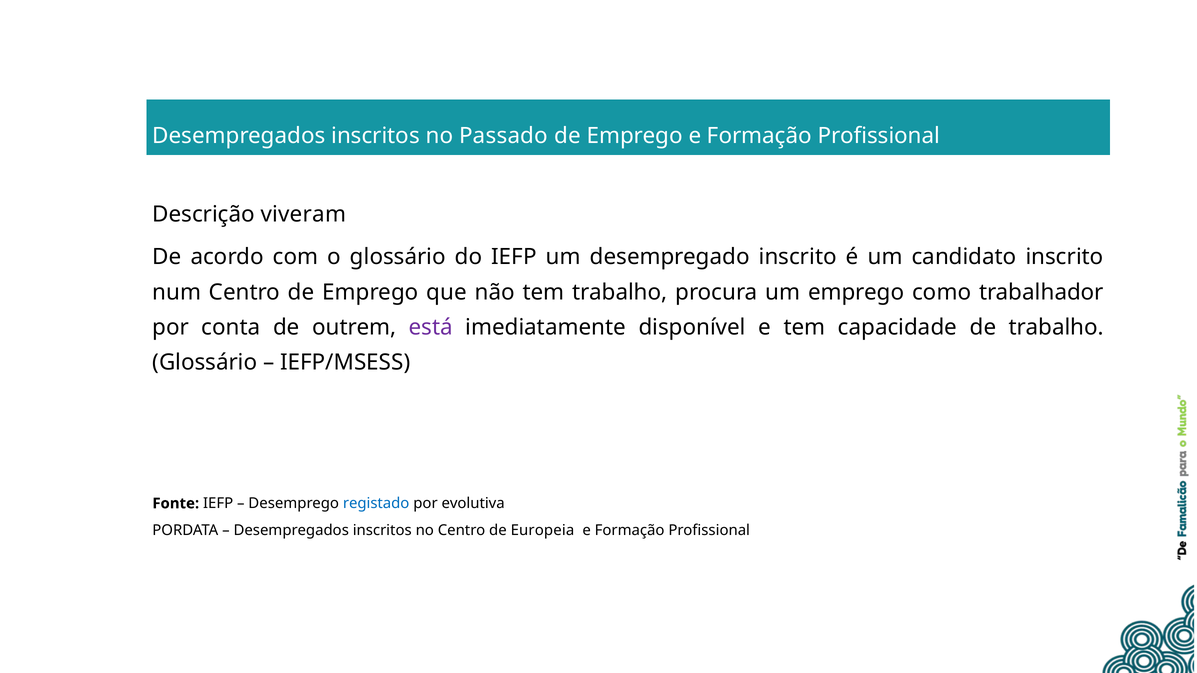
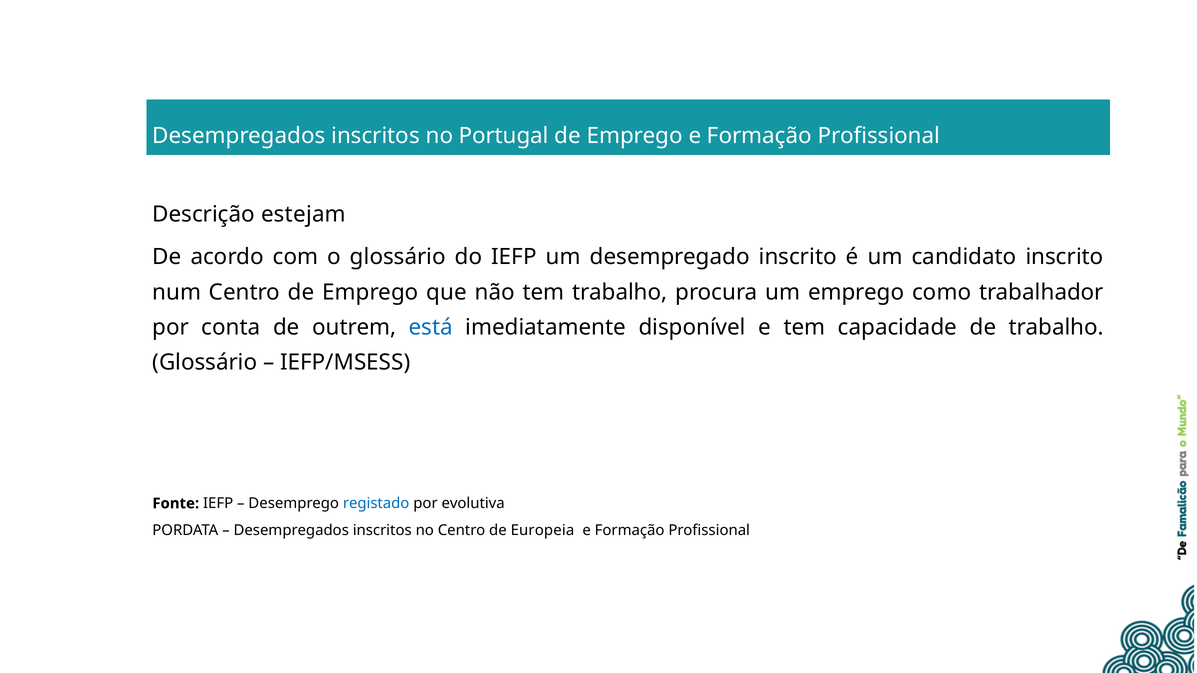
Passado: Passado -> Portugal (504, 136)
viveram: viveram -> estejam (303, 215)
está colour: purple -> blue (431, 327)
